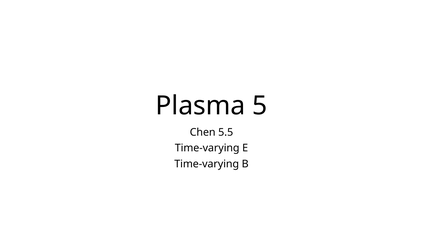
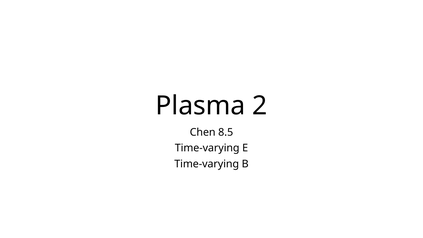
5: 5 -> 2 (260, 106)
5.5: 5.5 -> 8.5 (226, 132)
